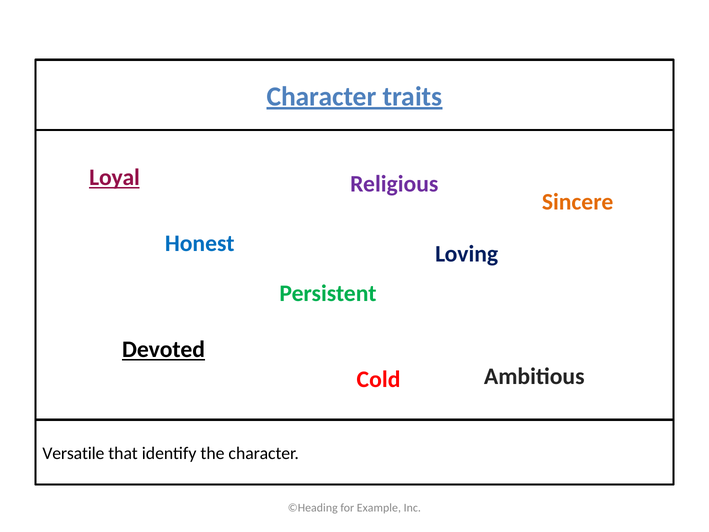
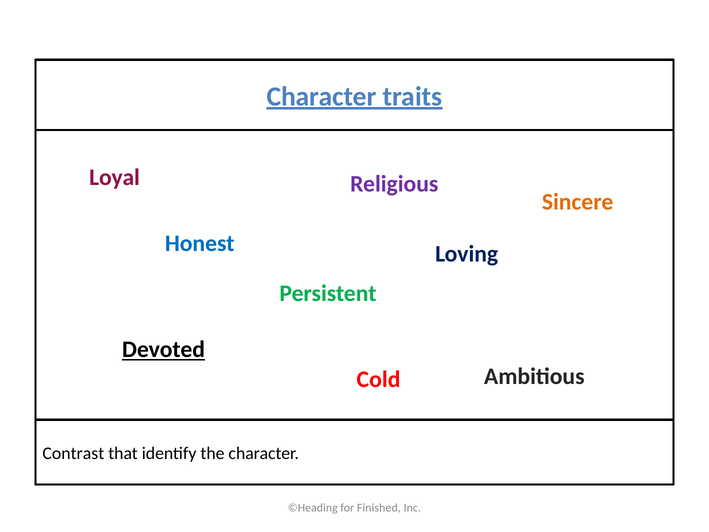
Loyal underline: present -> none (115, 177)
Versatile: Versatile -> Contrast (73, 453)
Example: Example -> Finished (379, 508)
